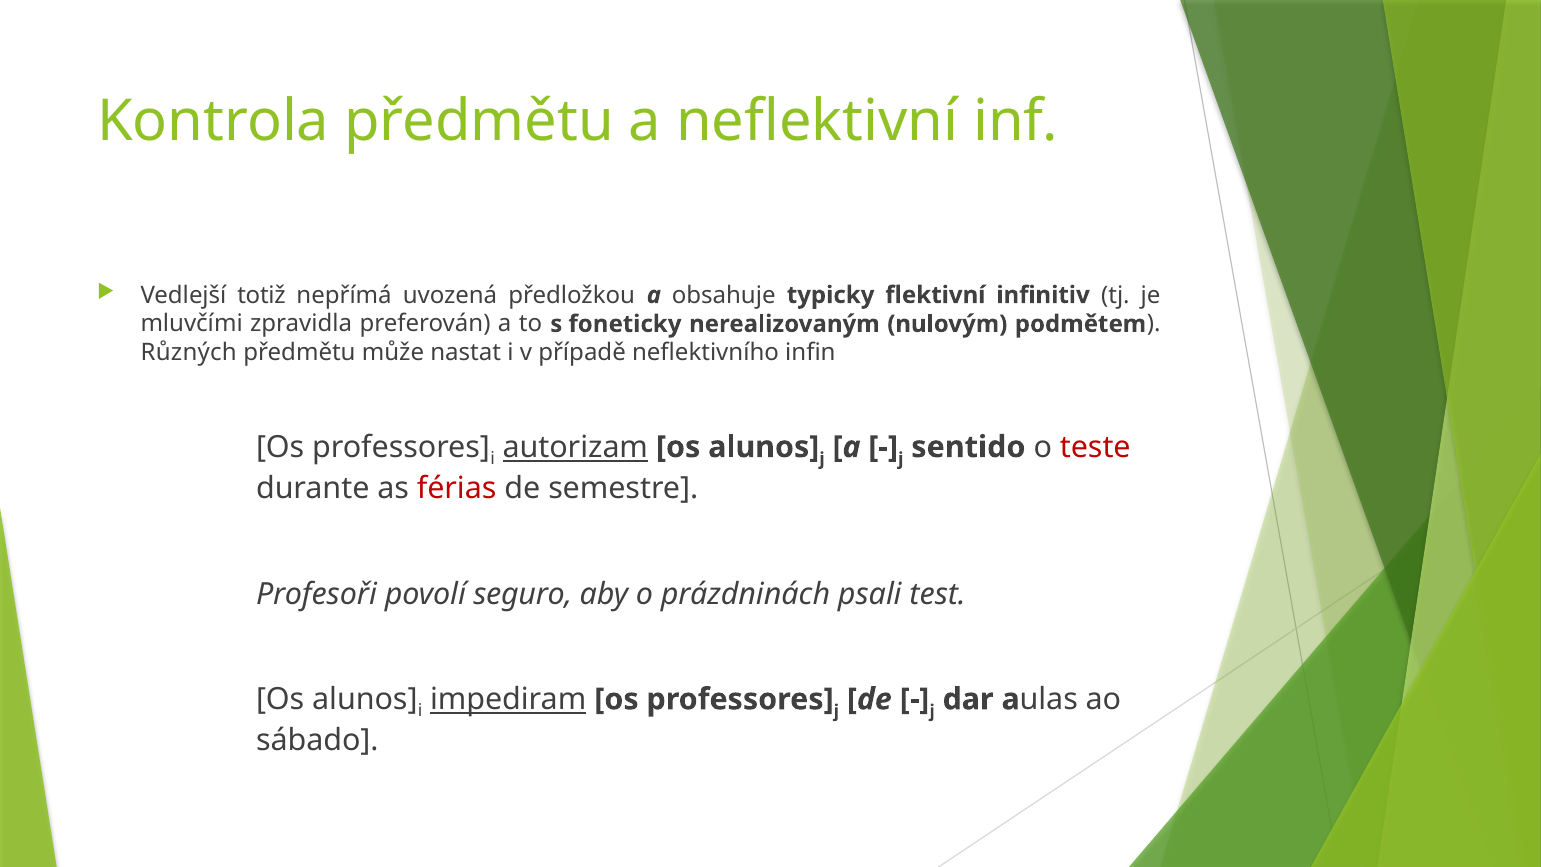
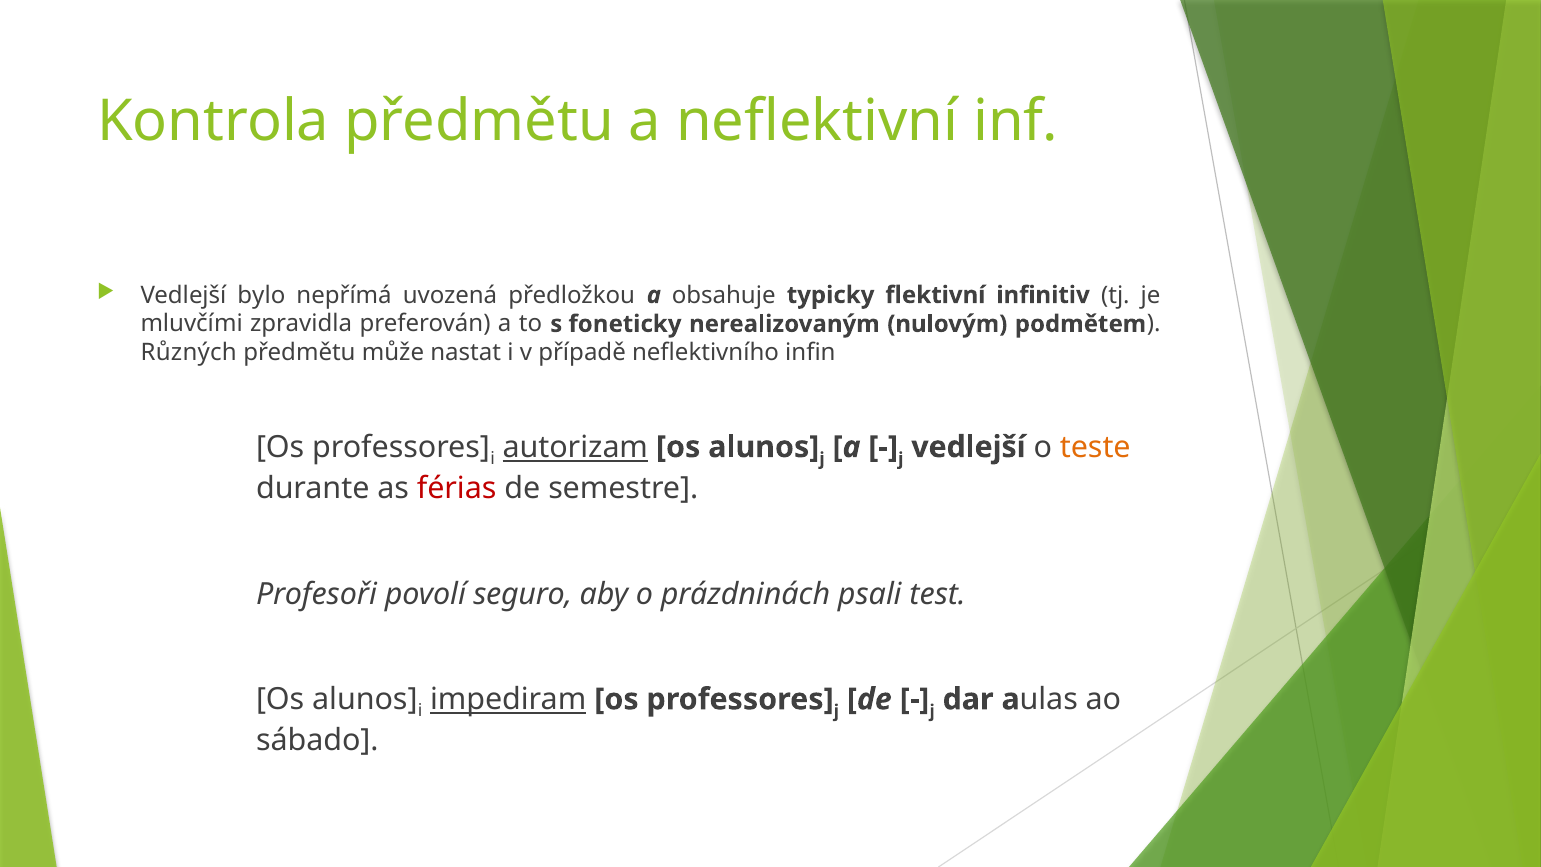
totiž: totiž -> bylo (261, 295)
sentido: sentido -> vedlejší (968, 447)
teste colour: red -> orange (1095, 447)
